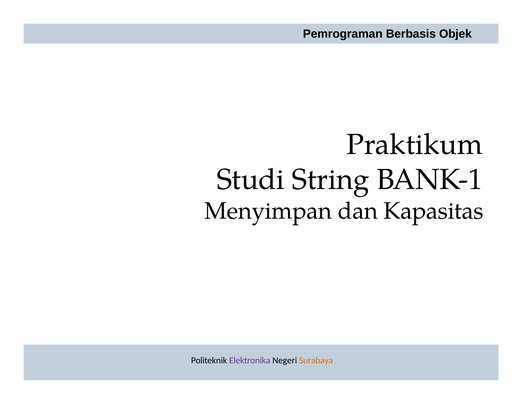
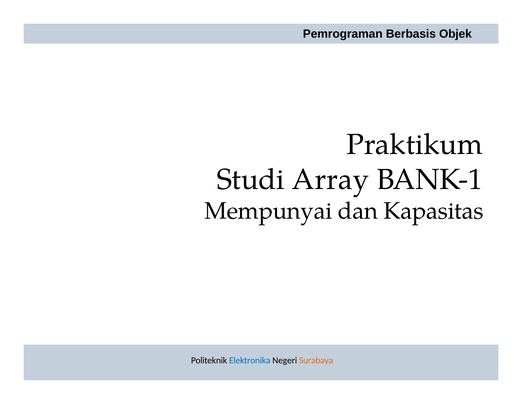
String: String -> Array (330, 179)
Menyimpan: Menyimpan -> Mempunyai (268, 211)
Elektronika colour: purple -> blue (250, 360)
